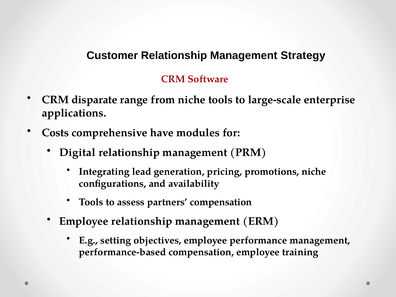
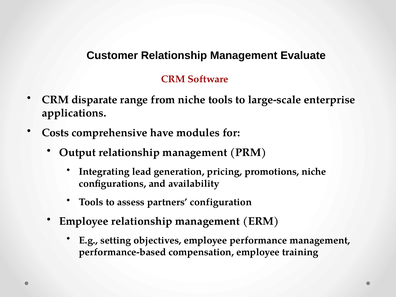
Strategy: Strategy -> Evaluate (303, 56)
Digital: Digital -> Output (78, 153)
partners compensation: compensation -> configuration (221, 202)
